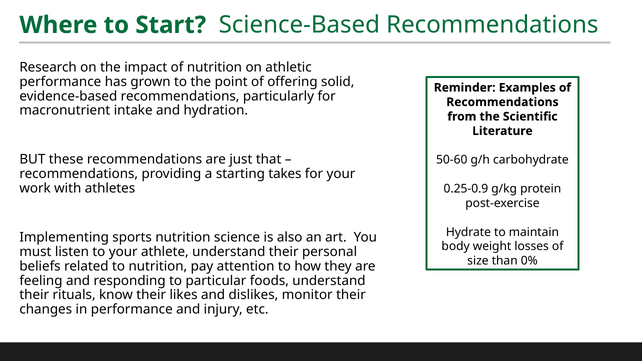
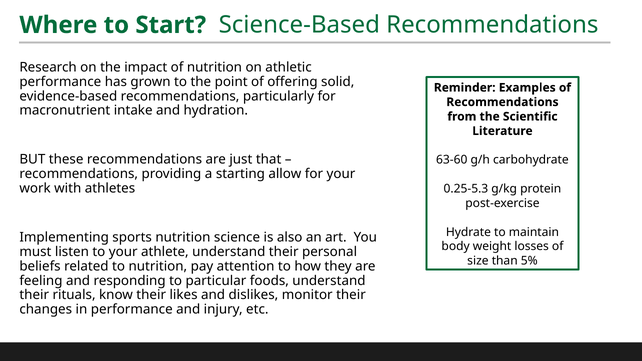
50-60: 50-60 -> 63-60 (452, 160)
takes: takes -> allow (285, 174)
0.25-0.9: 0.25-0.9 -> 0.25-5.3 (466, 189)
0%: 0% -> 5% (529, 261)
